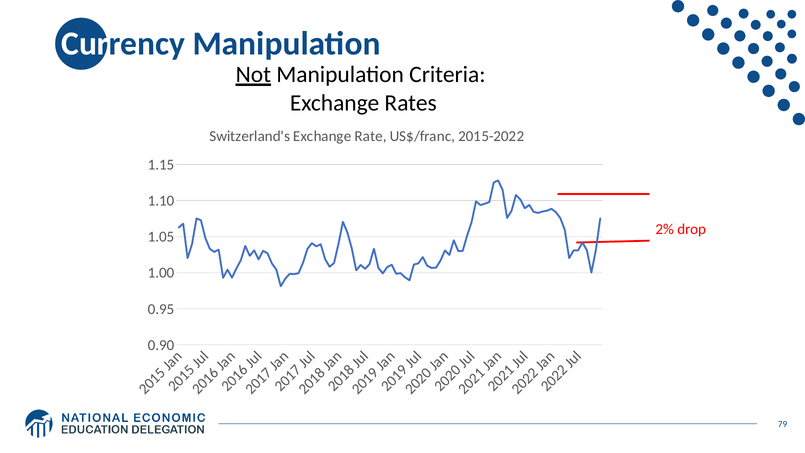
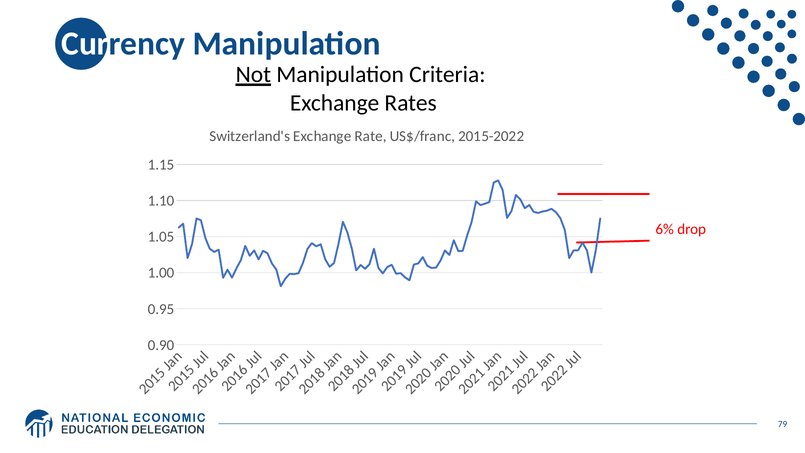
2%: 2% -> 6% (665, 229)
